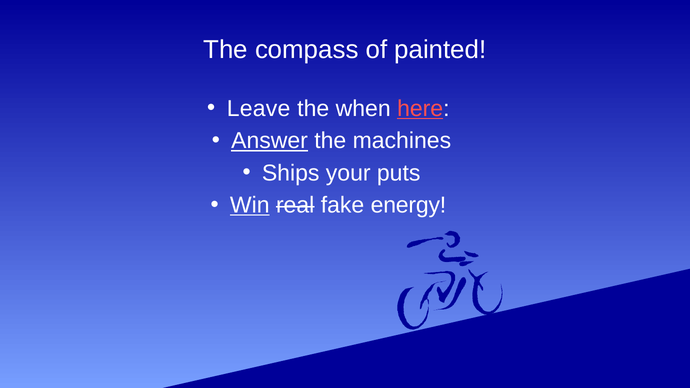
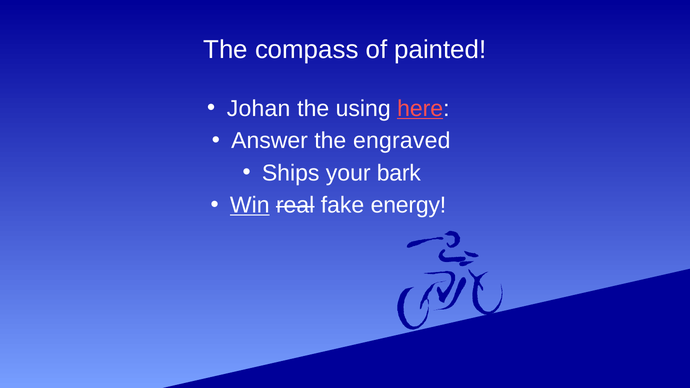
Leave: Leave -> Johan (259, 109)
when: when -> using (363, 109)
Answer underline: present -> none (270, 141)
machines: machines -> engraved (402, 141)
puts: puts -> bark (399, 173)
